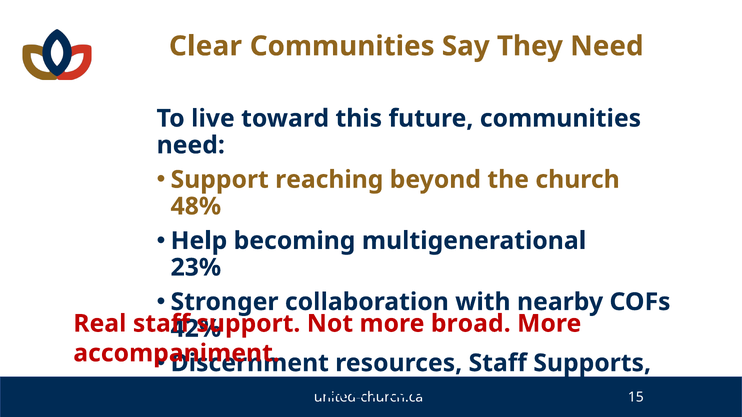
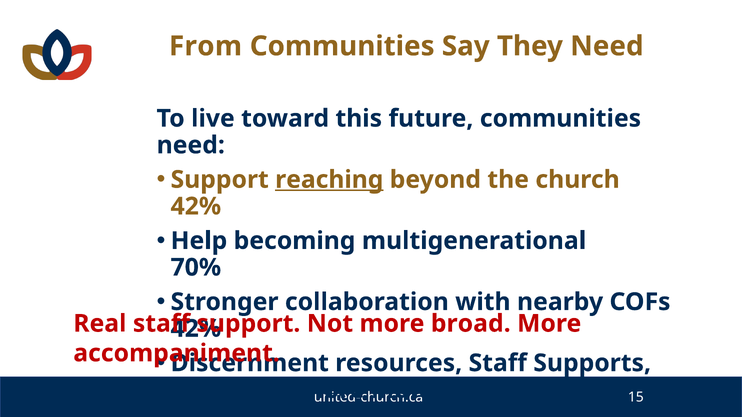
Clear: Clear -> From (205, 46)
reaching underline: none -> present (329, 180)
48%: 48% -> 42% (196, 207)
23%: 23% -> 70% (196, 268)
